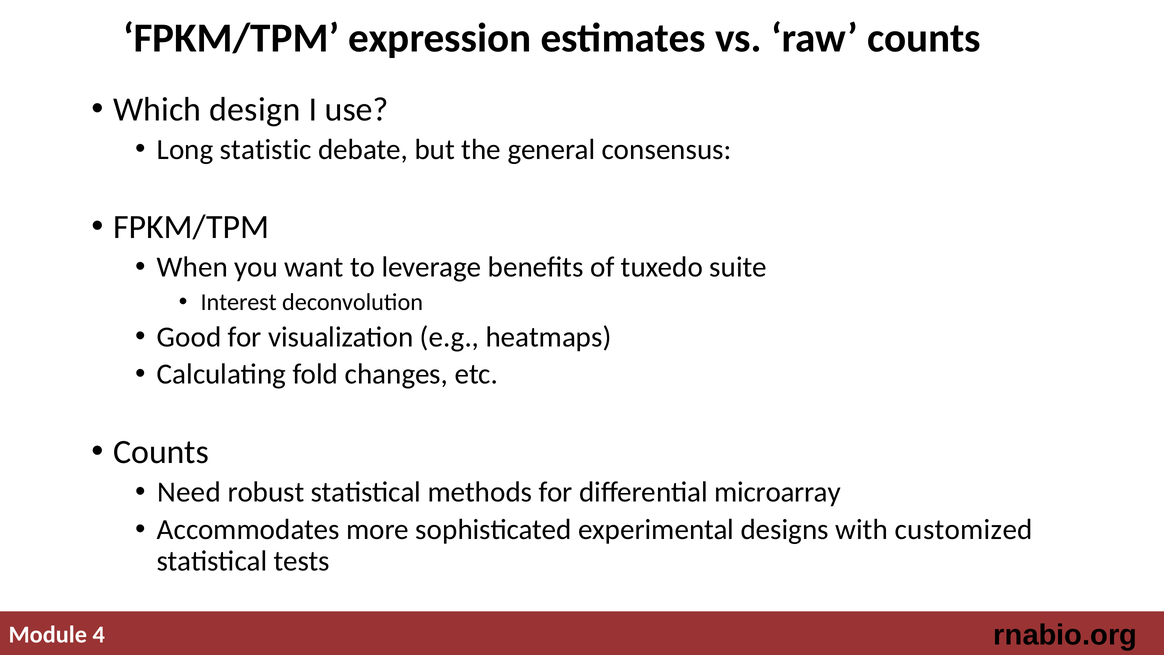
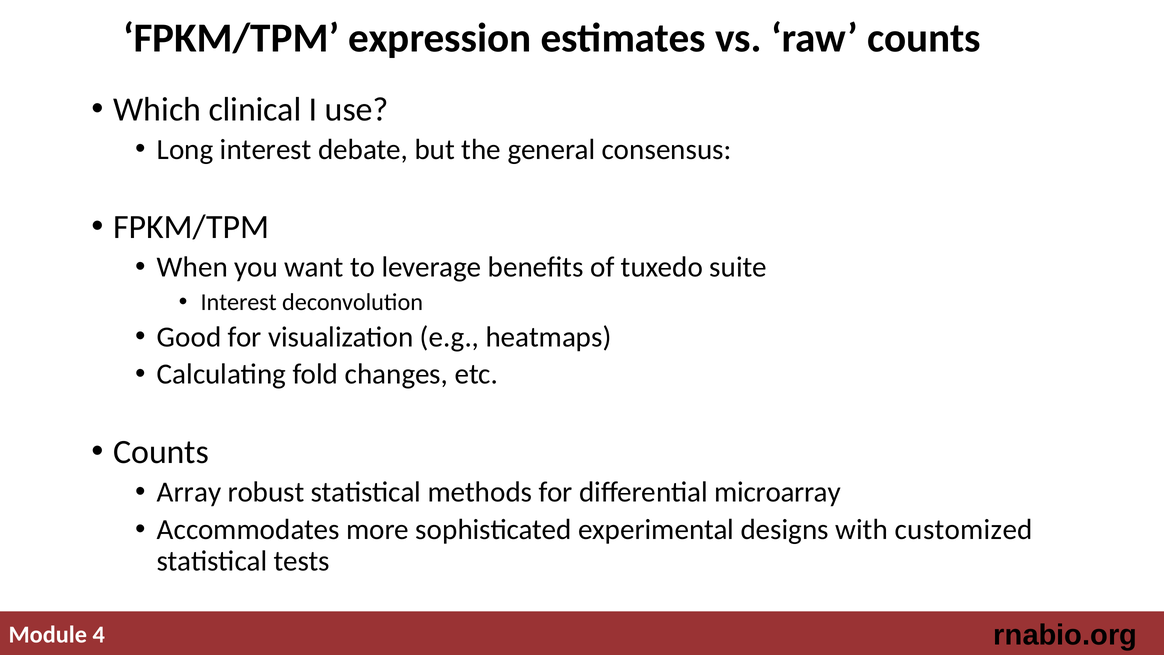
design: design -> clinical (255, 109)
Long statistic: statistic -> interest (266, 149)
Need: Need -> Array (189, 492)
